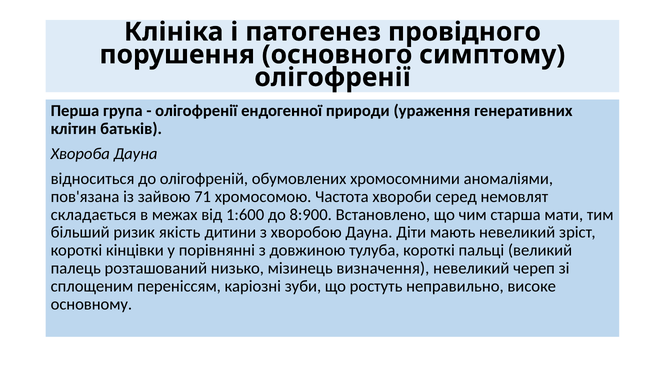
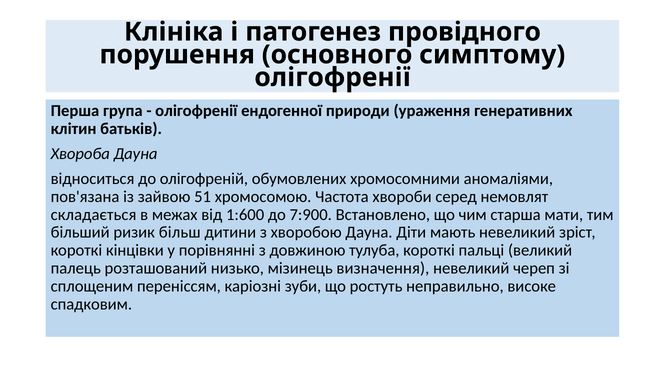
71: 71 -> 51 (203, 197)
8:900: 8:900 -> 7:900 (311, 215)
якість: якість -> більш (180, 232)
основному: основному -> спадковим (91, 304)
